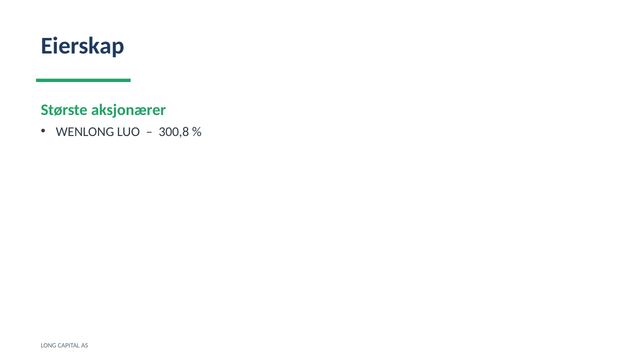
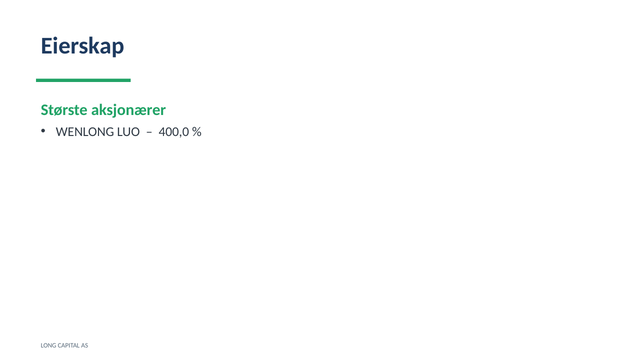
300,8: 300,8 -> 400,0 (174, 132)
